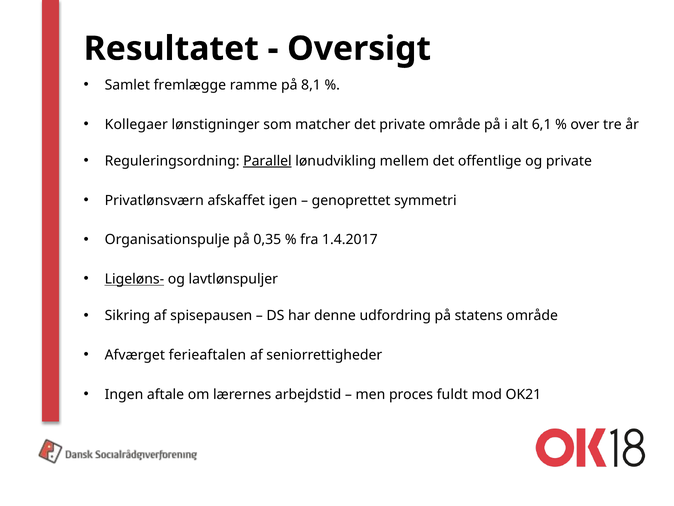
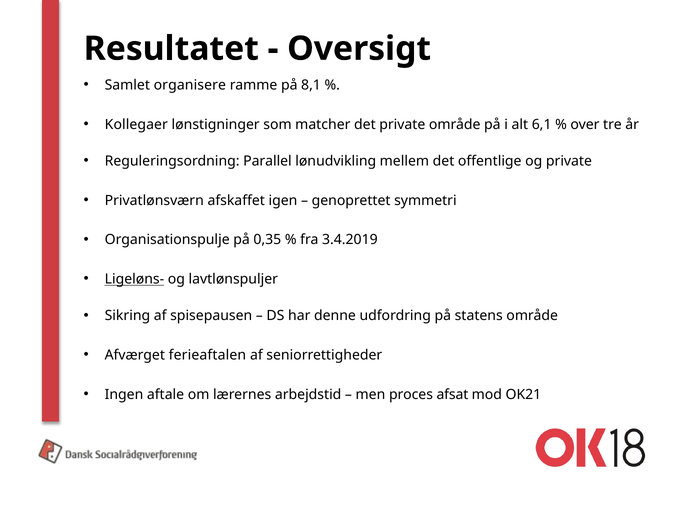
fremlægge: fremlægge -> organisere (190, 85)
Parallel underline: present -> none (267, 161)
1.4.2017: 1.4.2017 -> 3.4.2019 (350, 240)
fuldt: fuldt -> afsat (452, 394)
